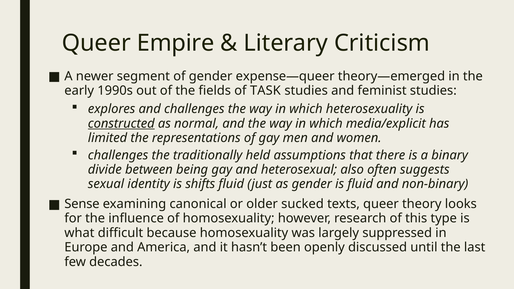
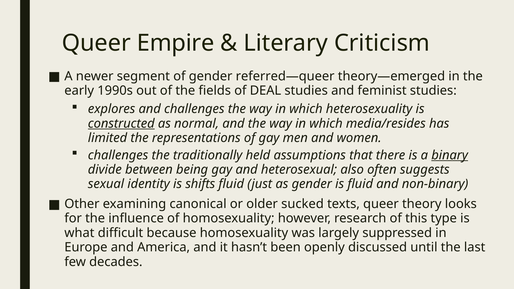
expense—queer: expense—queer -> referred—queer (285, 76)
TASK: TASK -> DEAL (265, 91)
media/explicit: media/explicit -> media/resides (386, 124)
binary underline: none -> present (450, 155)
Sense: Sense -> Other (82, 204)
